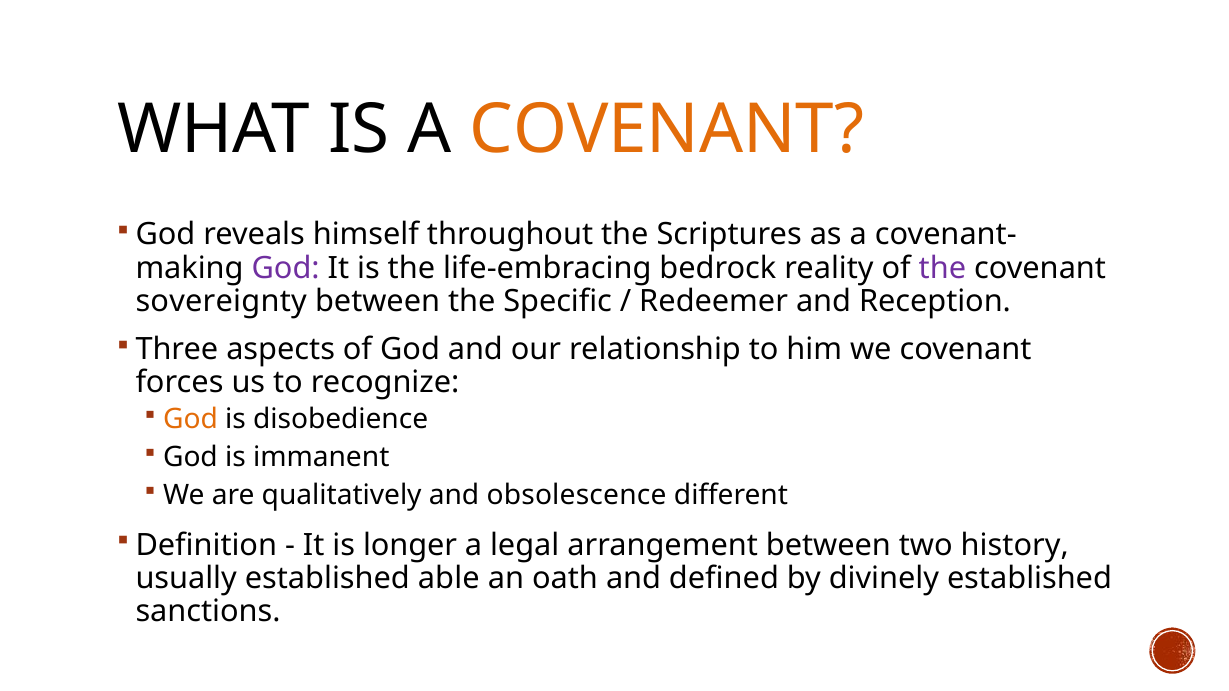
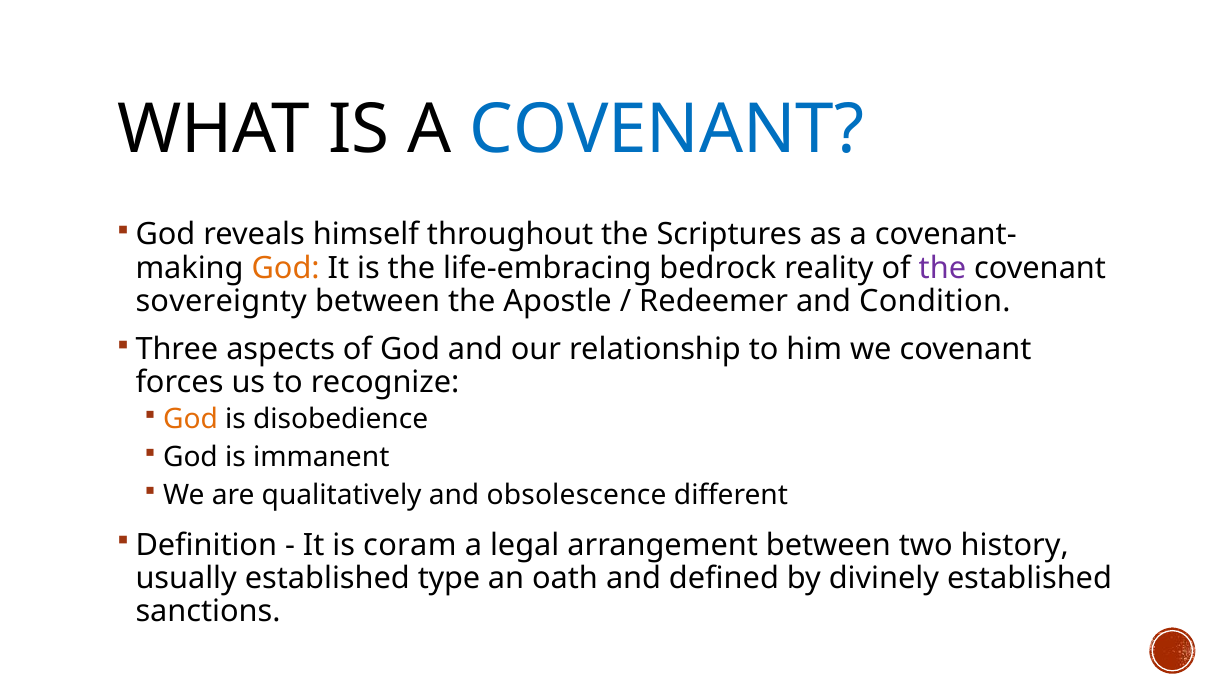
COVENANT colour: orange -> blue (667, 130)
God colour: purple -> orange (286, 268)
Specific: Specific -> Apostle (558, 301)
Reception: Reception -> Condition (935, 301)
longer: longer -> coram (410, 546)
able: able -> type (449, 579)
